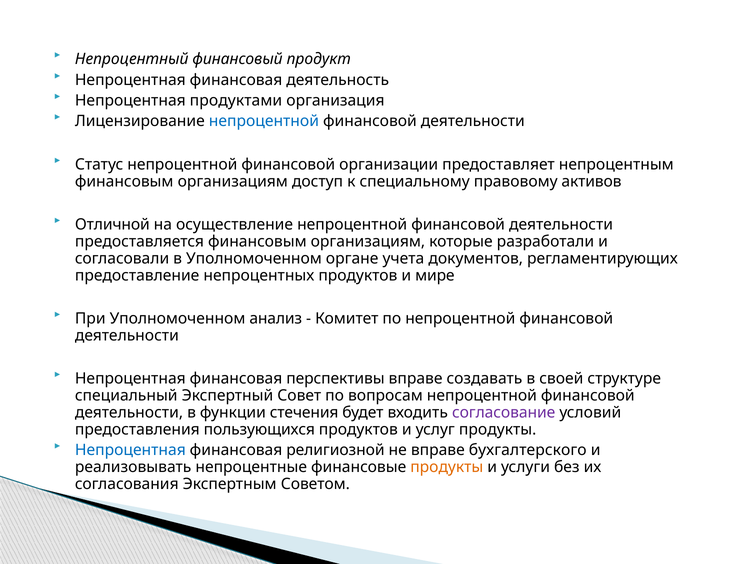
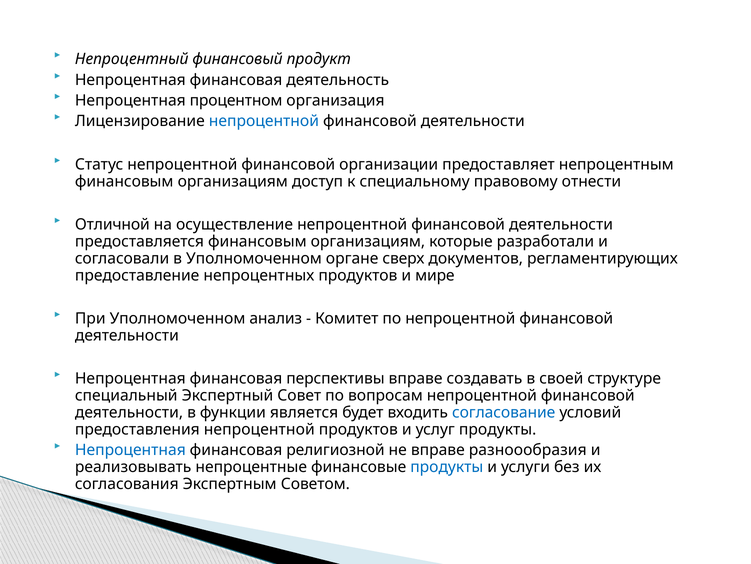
продуктами: продуктами -> процентном (236, 101)
активов: активов -> отнести (591, 181)
учета: учета -> сверх (403, 258)
стечения: стечения -> является (304, 412)
согласование colour: purple -> blue (504, 412)
предоставления пользующихся: пользующихся -> непроцентной (259, 429)
бухгалтерского: бухгалтерского -> разноообразия (528, 450)
продукты colour: orange -> blue (447, 467)
